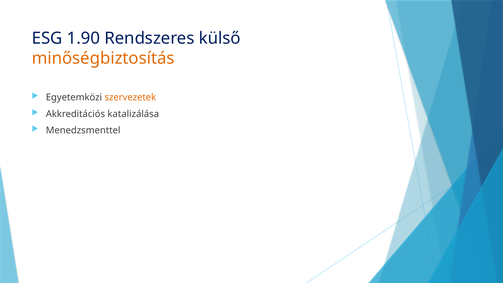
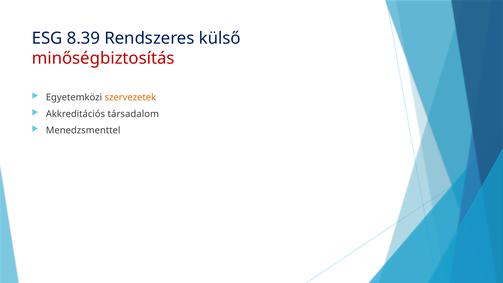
1.90: 1.90 -> 8.39 (83, 38)
minőségbiztosítás colour: orange -> red (103, 58)
katalizálása: katalizálása -> társadalom (133, 114)
